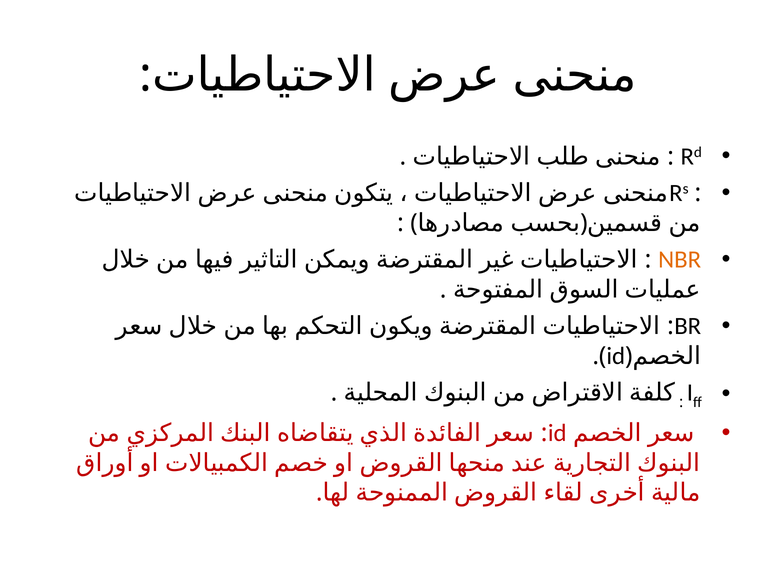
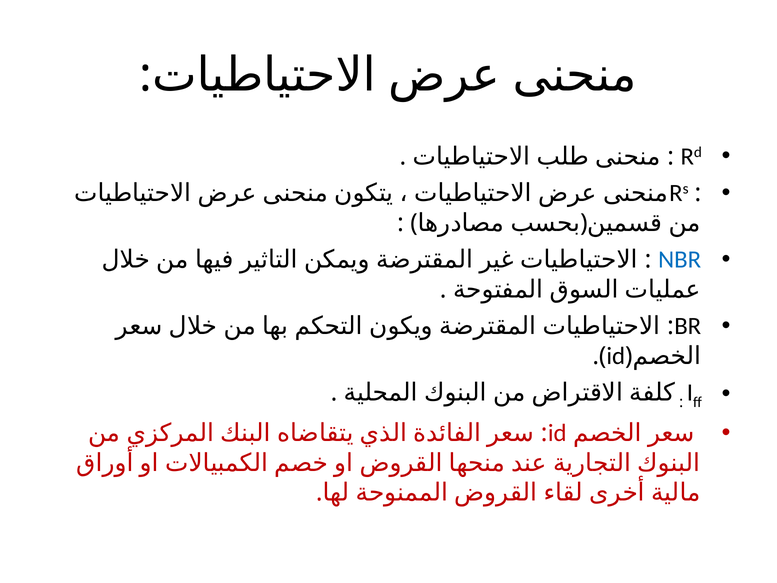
NBR colour: orange -> blue (680, 260)
